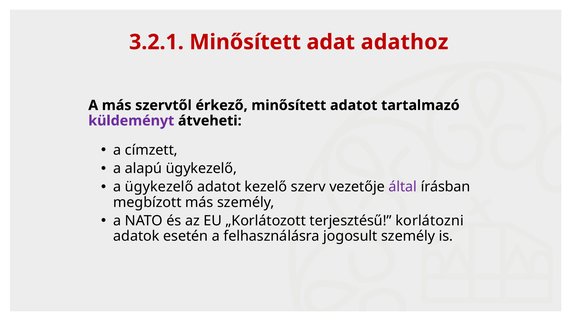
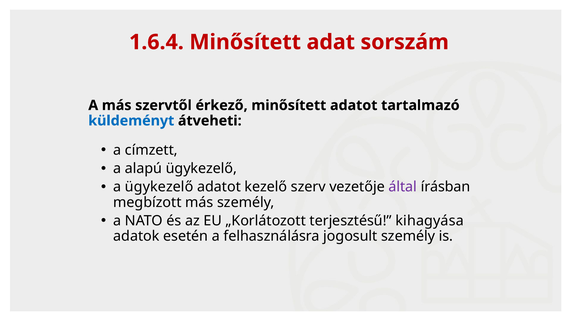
3.2.1: 3.2.1 -> 1.6.4 (156, 42)
adathoz: adathoz -> sorszám (405, 42)
küldeményt colour: purple -> blue (131, 121)
korlátozni: korlátozni -> kihagyása (430, 221)
